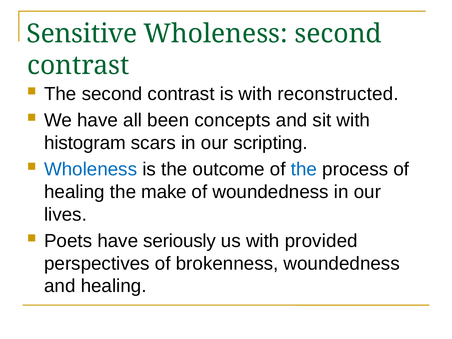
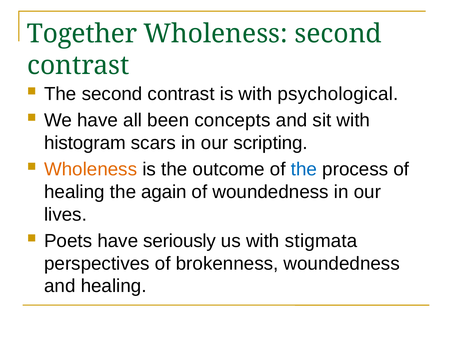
Sensitive: Sensitive -> Together (82, 34)
reconstructed: reconstructed -> psychological (338, 94)
Wholeness colour: blue -> orange (91, 169)
make: make -> again (164, 192)
provided: provided -> stigmata (321, 241)
